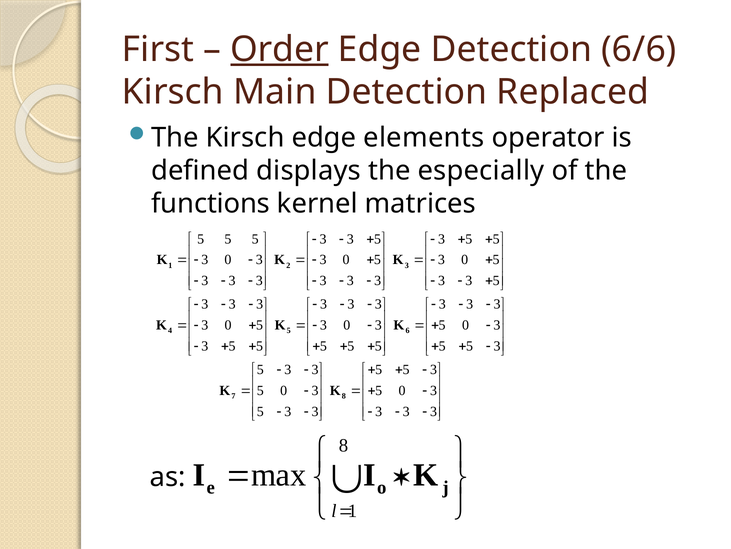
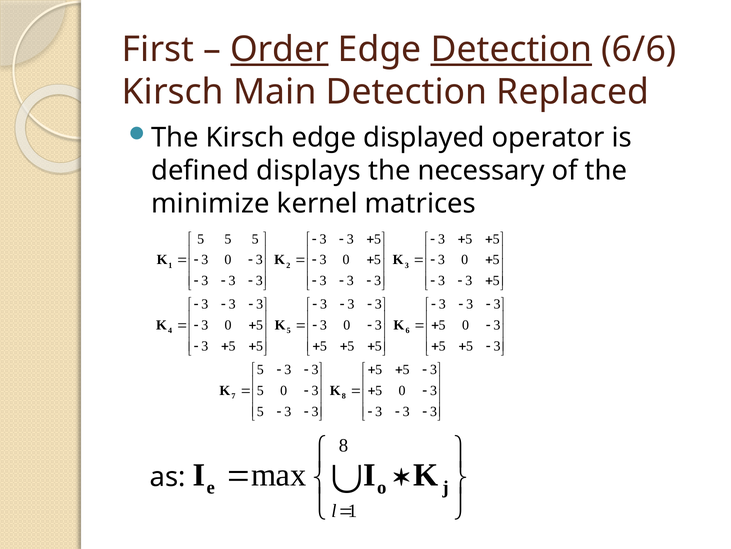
Detection underline: none -> present (511, 49)
elements: elements -> displayed (424, 138)
especially: especially -> necessary (481, 171)
functions: functions -> minimize (210, 204)
